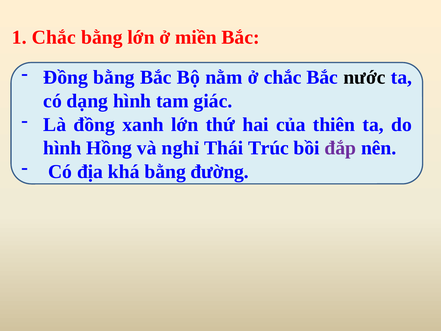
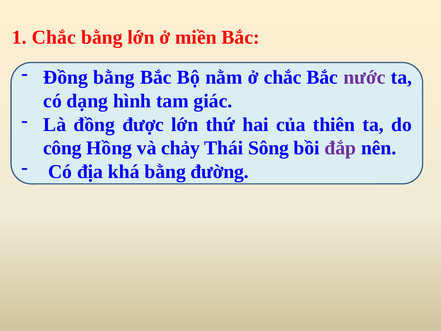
nước colour: black -> purple (364, 77)
xanh: xanh -> được (143, 124)
hình: hình -> công (62, 148)
nghỉ: nghỉ -> chảy (181, 148)
Trúc: Trúc -> Sông (268, 148)
